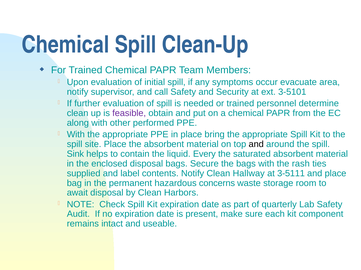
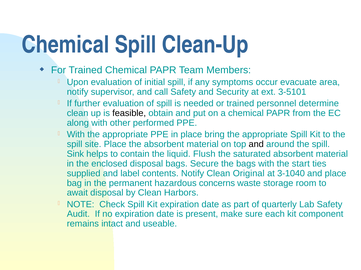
feasible colour: purple -> black (129, 114)
Every: Every -> Flush (204, 154)
rash: rash -> start (301, 164)
Hallway: Hallway -> Original (249, 174)
3-5111: 3-5111 -> 3-1040 (291, 174)
